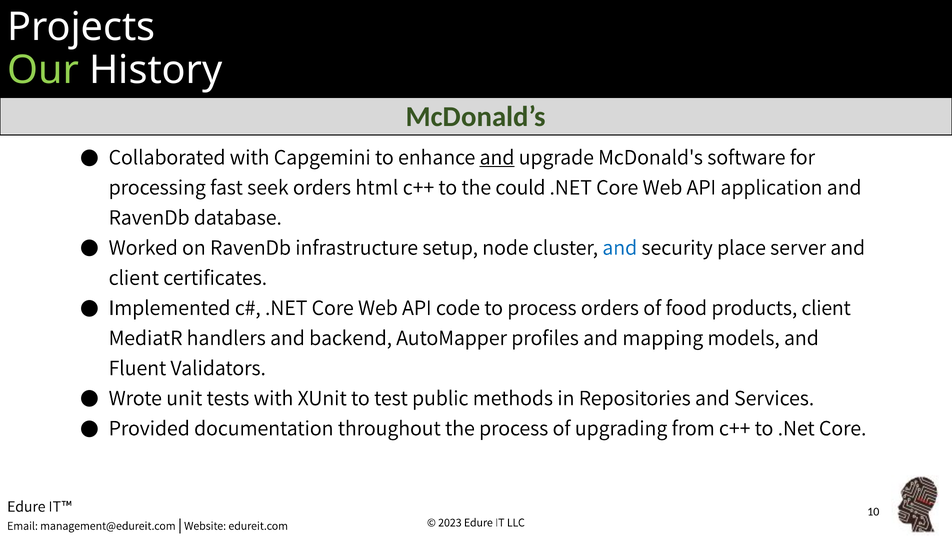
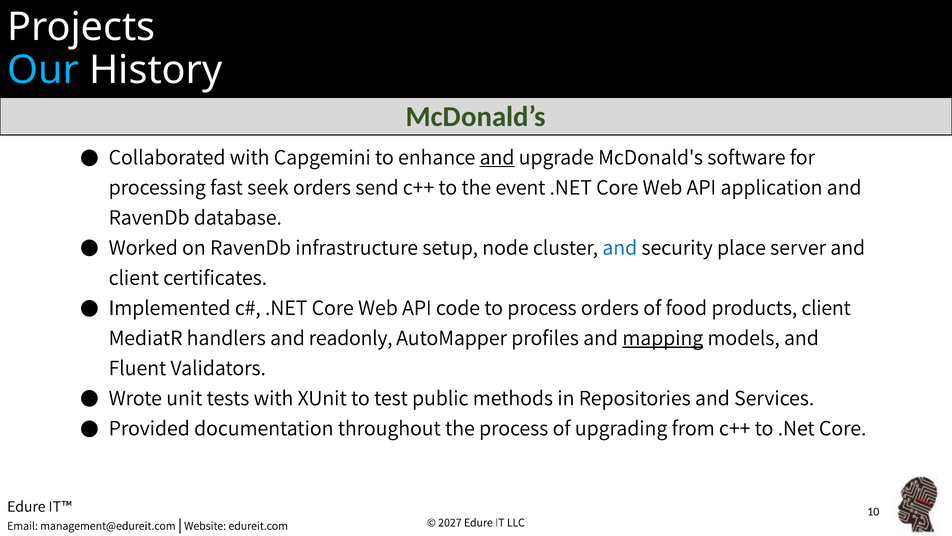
Our colour: light green -> light blue (43, 70)
html: html -> send (377, 187)
could: could -> event (520, 187)
backend: backend -> readonly (351, 338)
mapping underline: none -> present (663, 338)
2023: 2023 -> 2027 (450, 522)
